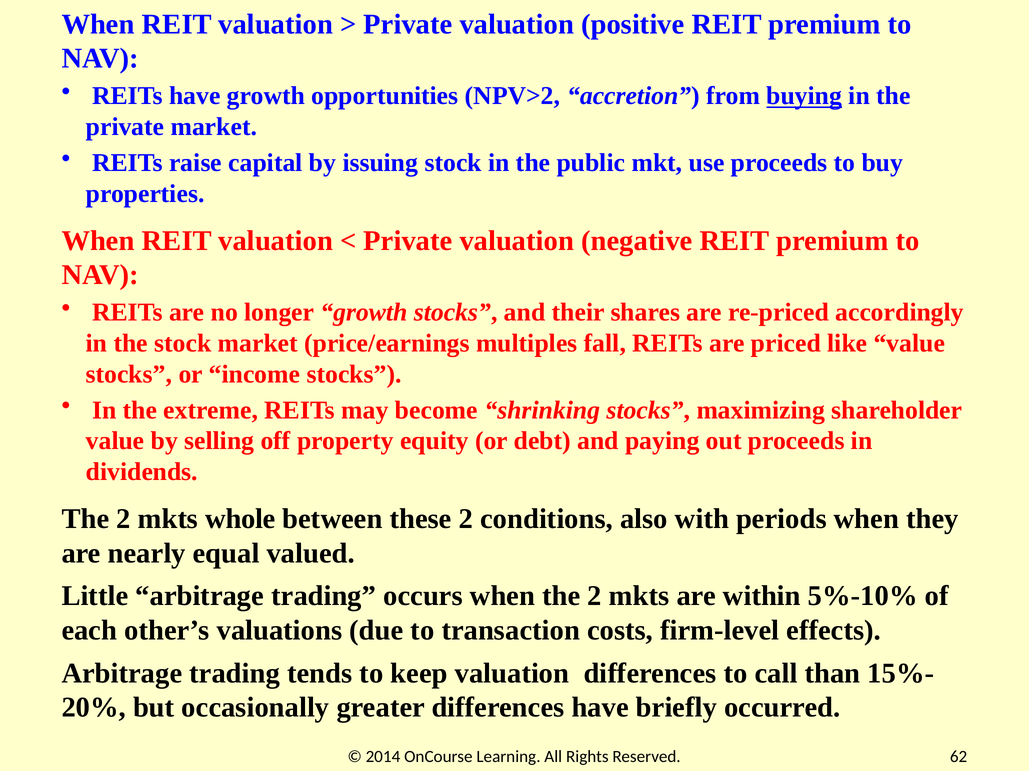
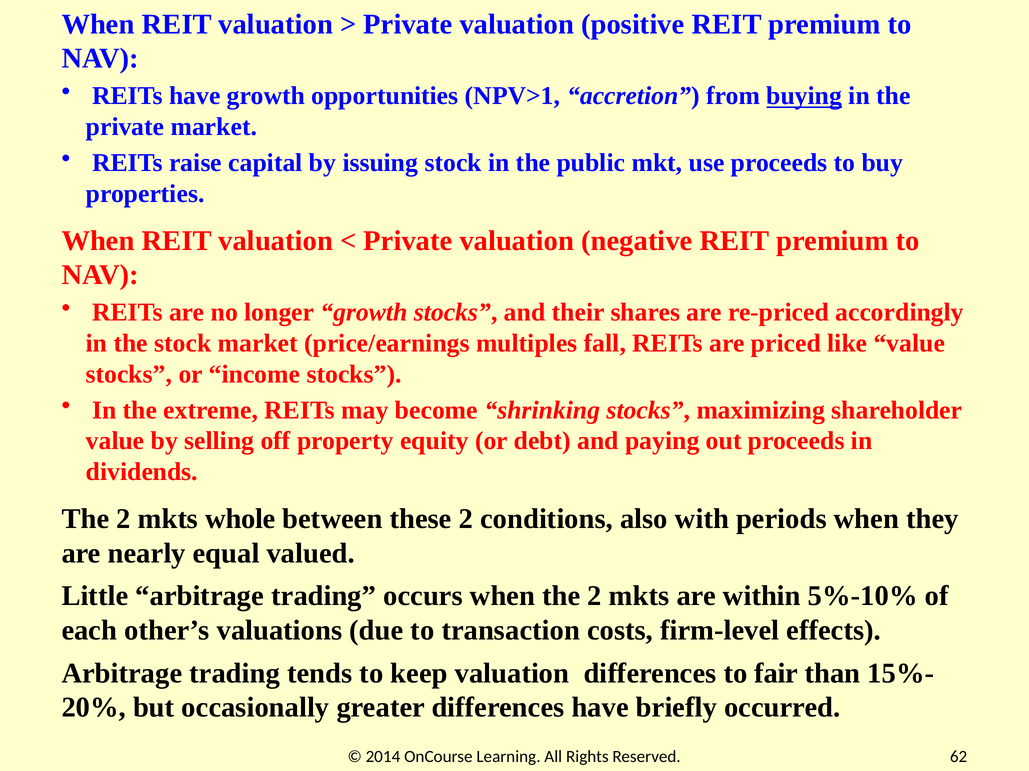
NPV>2: NPV>2 -> NPV>1 (513, 96)
call: call -> fair (776, 674)
